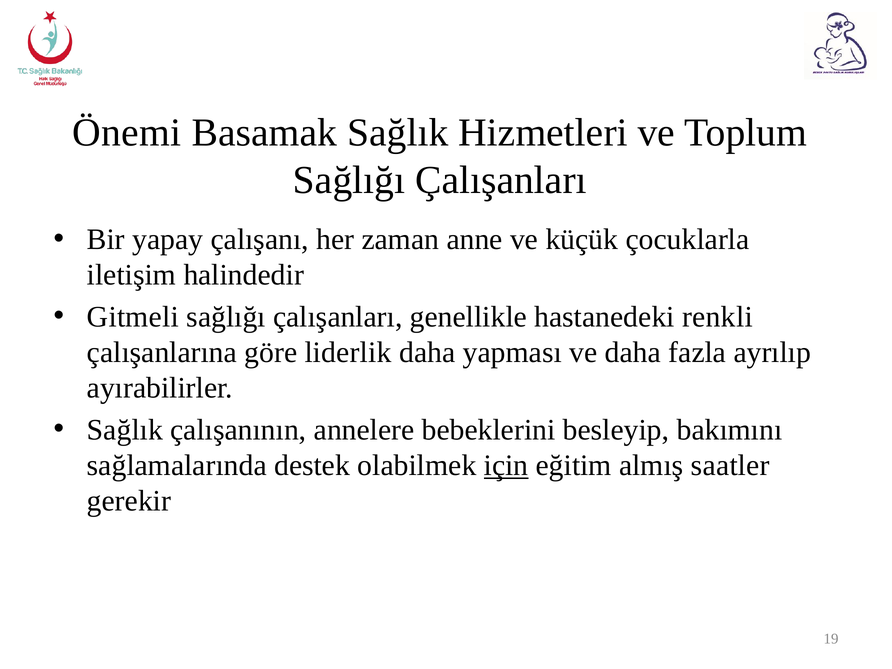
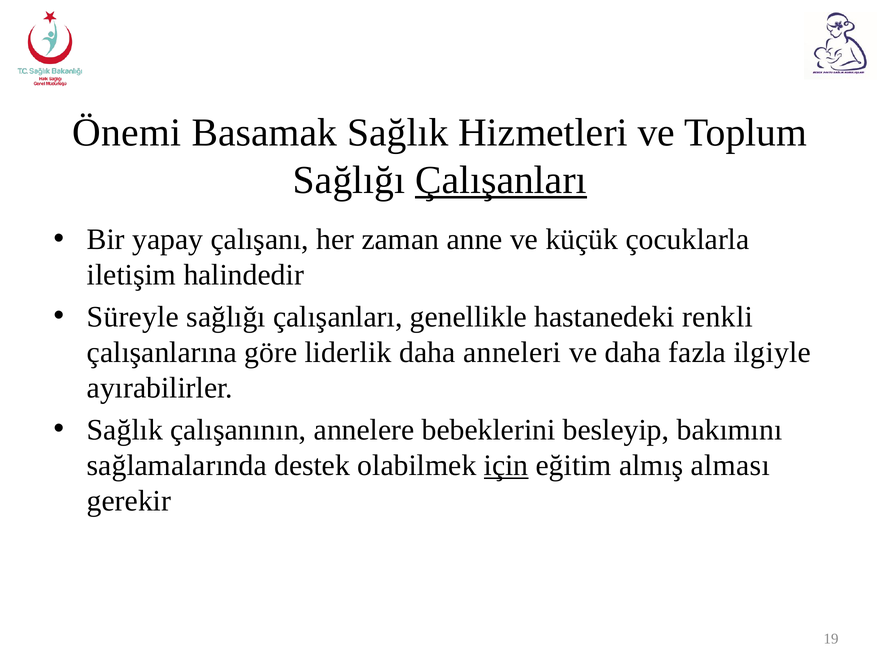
Çalışanları underline: none -> present (501, 180)
Gitmeli: Gitmeli -> Süreyle (133, 317)
yapması: yapması -> anneleri (512, 352)
ayrılıp: ayrılıp -> ilgiyle (772, 352)
saatler: saatler -> alması (730, 465)
